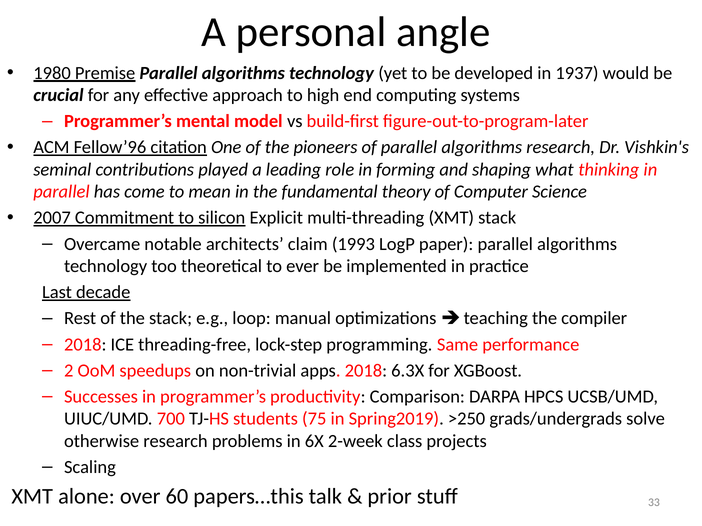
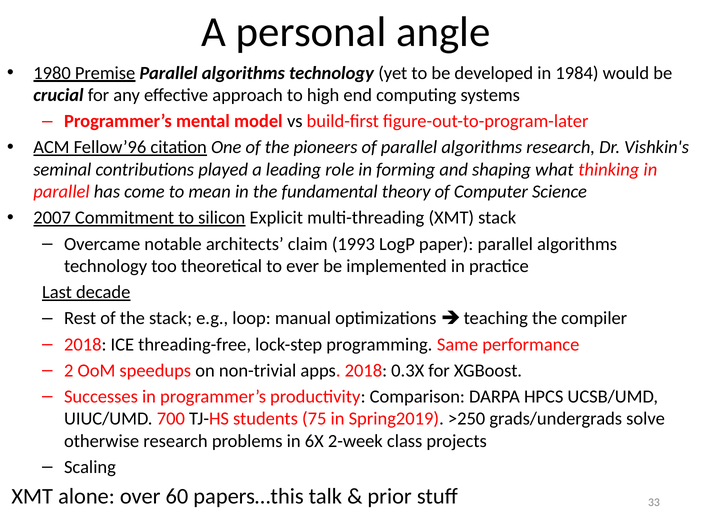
1937: 1937 -> 1984 (577, 73)
6.3X: 6.3X -> 0.3X (408, 371)
